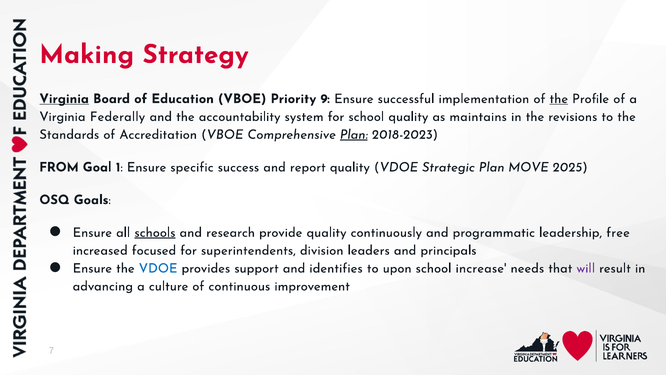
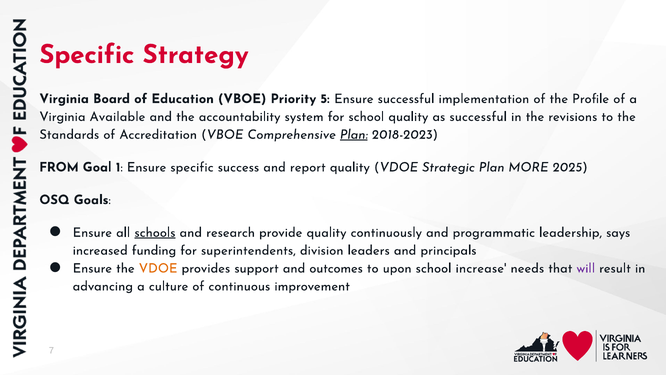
Making: Making -> Specific (87, 54)
Virginia underline: present -> none (64, 99)
9: 9 -> 5 (325, 99)
the underline: present -> none (559, 99)
Federally: Federally -> Available (117, 116)
as maintains: maintains -> successful (478, 116)
MOVE: MOVE -> MORE (528, 167)
free: free -> says (618, 232)
focused: focused -> funding (154, 250)
VDOE colour: blue -> orange (158, 268)
identifies: identifies -> outcomes (336, 268)
